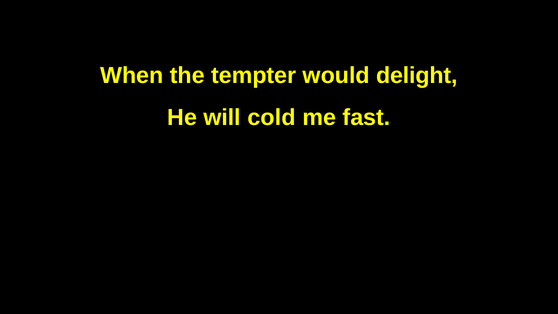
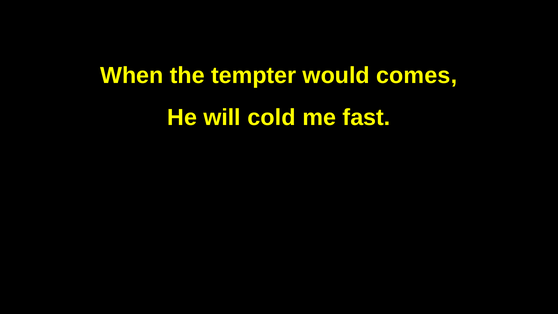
delight: delight -> comes (417, 76)
